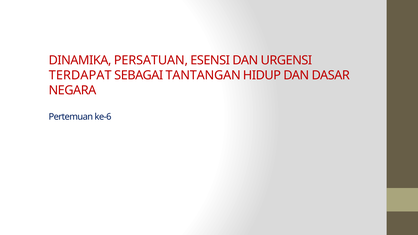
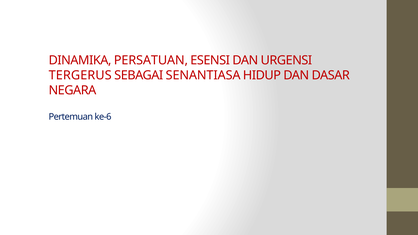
TERDAPAT: TERDAPAT -> TERGERUS (80, 75)
TANTANGAN: TANTANGAN -> SENANTIASA (203, 75)
